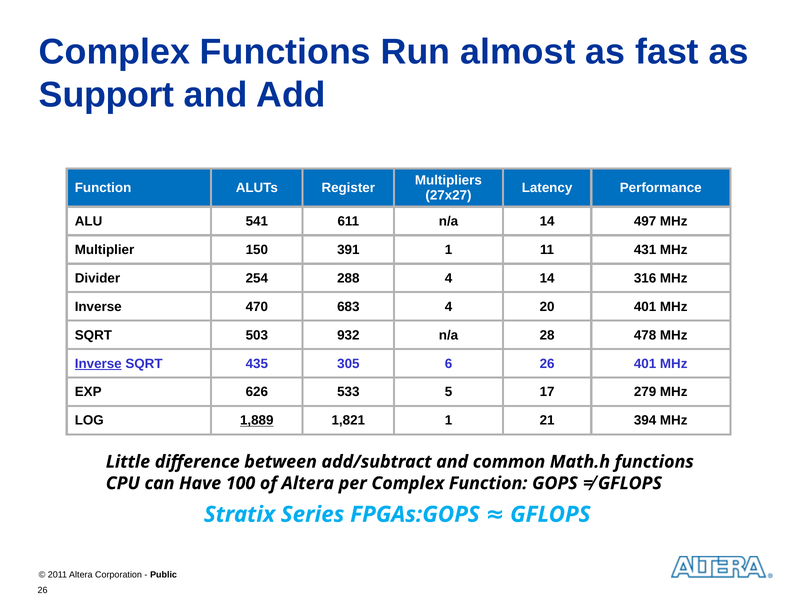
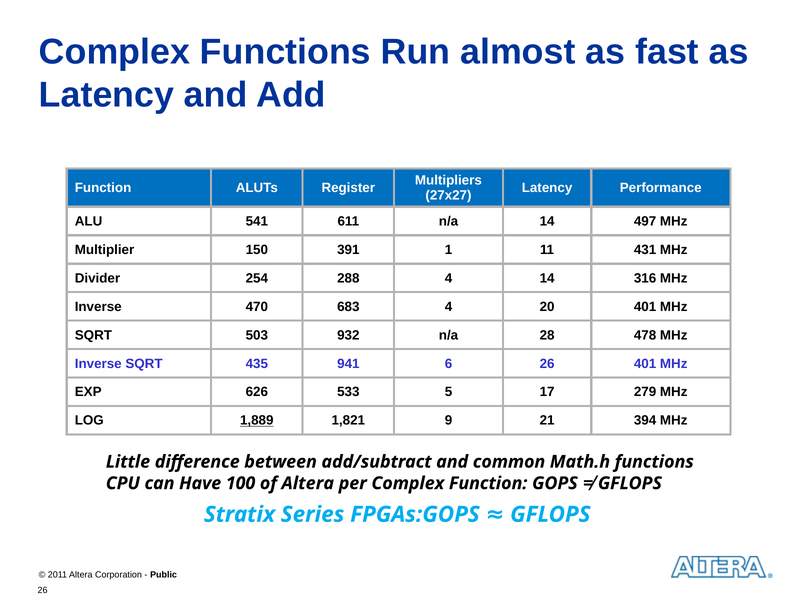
Support: Support -> Latency (107, 95)
Inverse underline: present -> none (98, 363)
305: 305 -> 941 (348, 363)
1,821 1: 1 -> 9 (449, 420)
